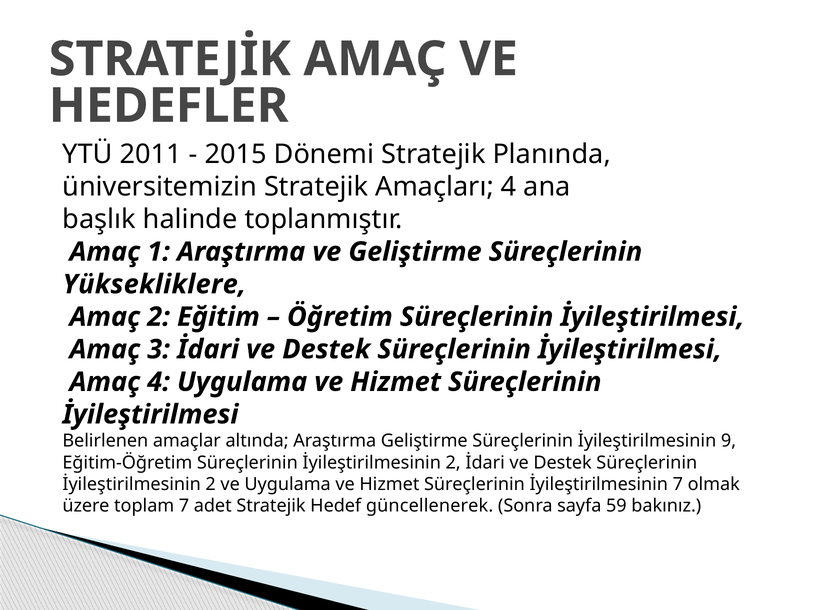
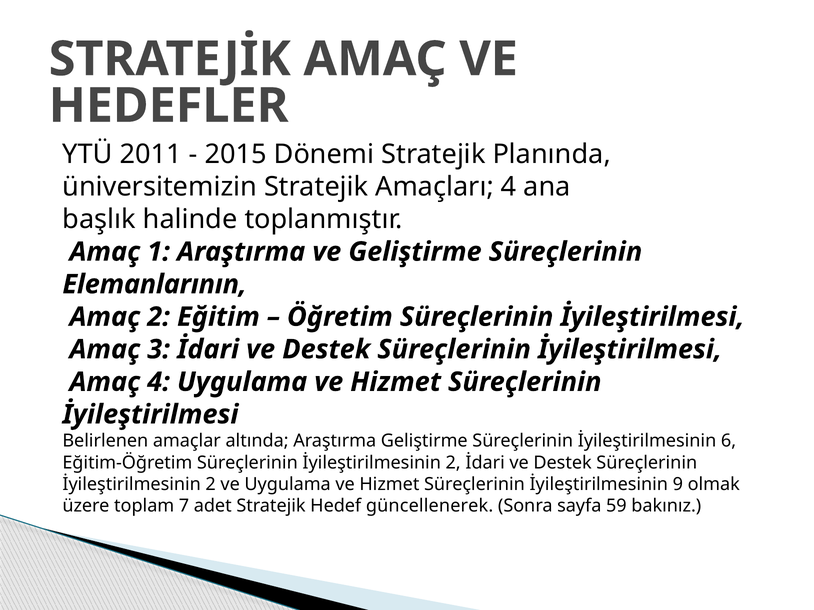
Yüksekliklere: Yüksekliklere -> Elemanlarının (154, 285)
9: 9 -> 6 (729, 441)
İyileştirilmesinin 7: 7 -> 9 (678, 485)
